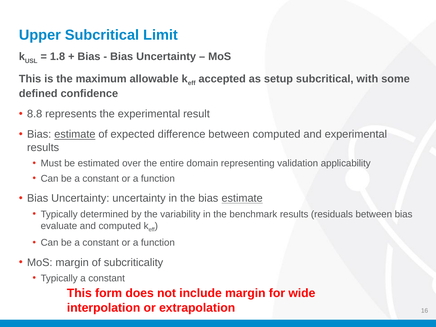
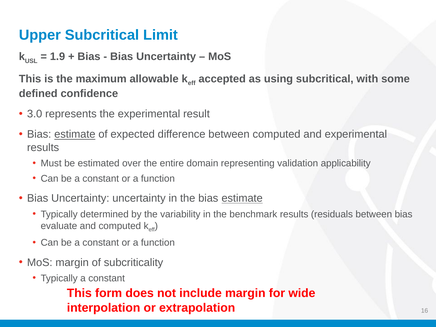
1.8: 1.8 -> 1.9 (58, 57)
setup: setup -> using (278, 79)
8.8: 8.8 -> 3.0 (35, 114)
